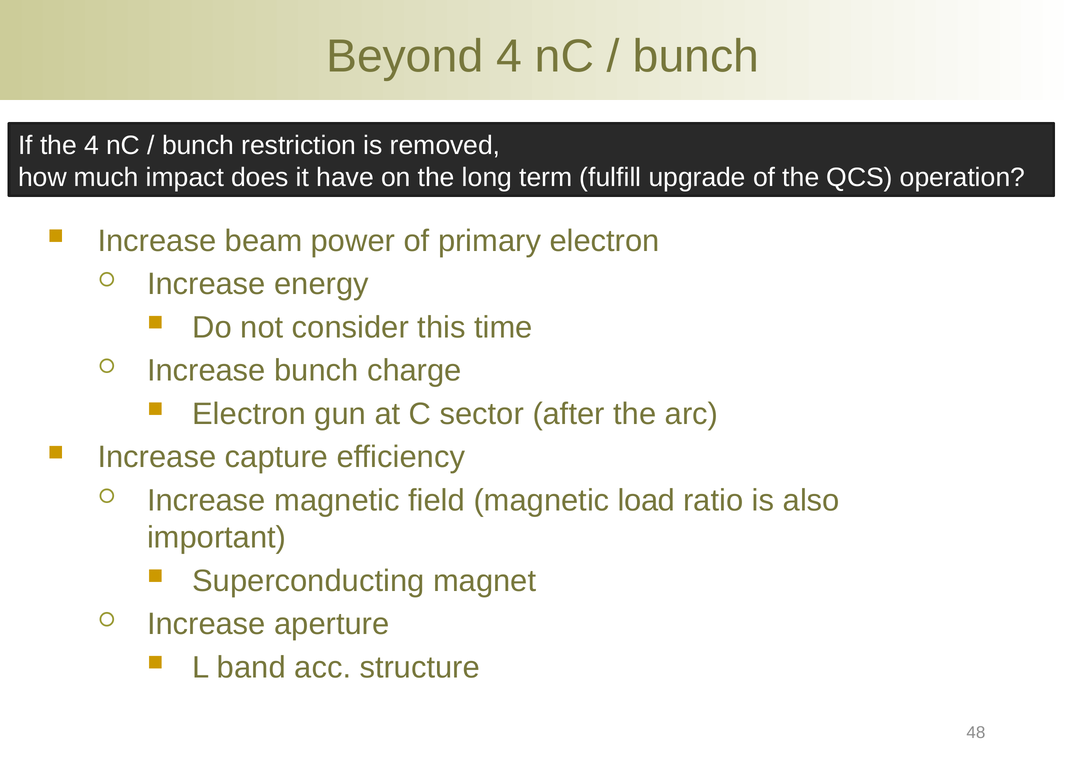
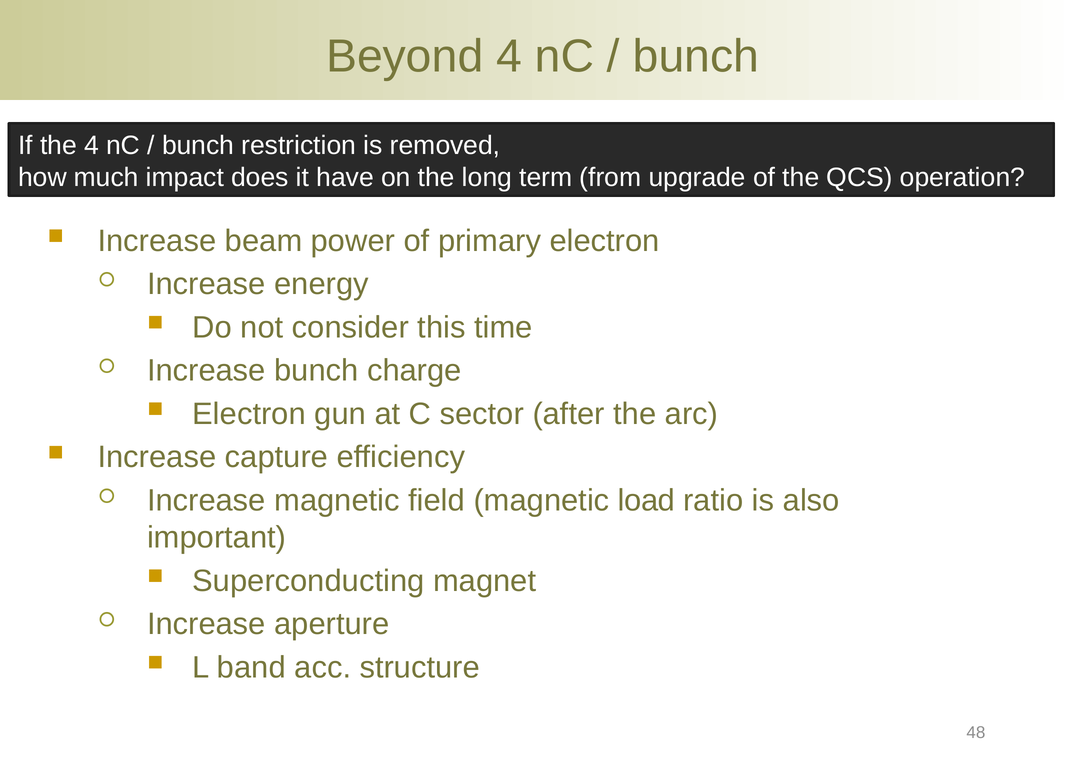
fulfill: fulfill -> from (610, 177)
